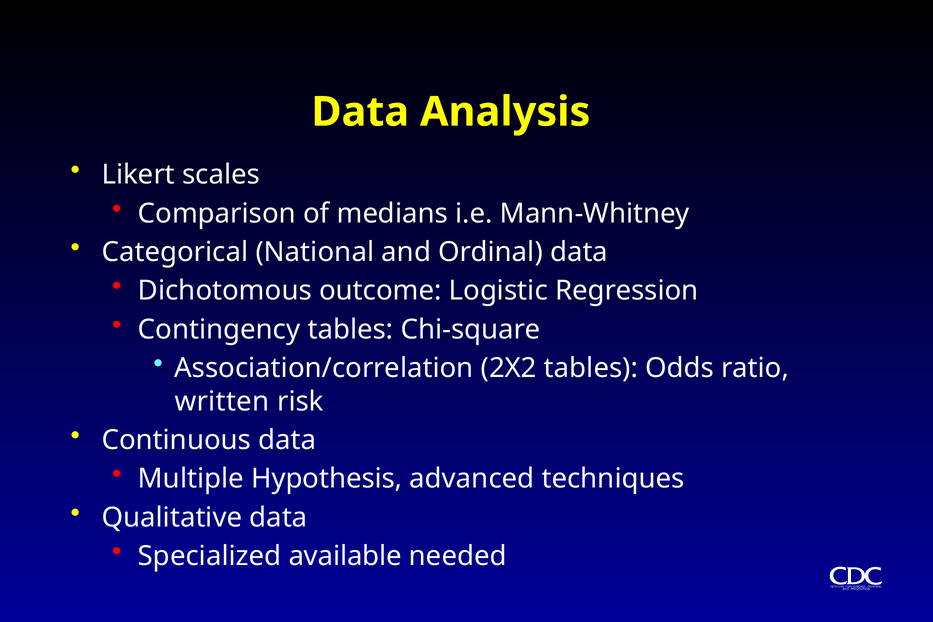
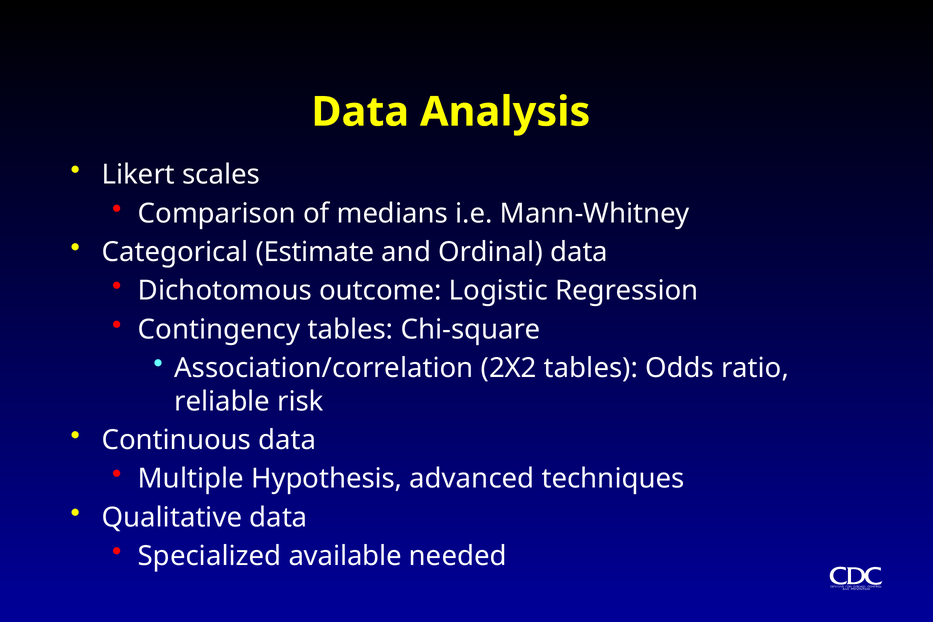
National: National -> Estimate (315, 252)
written: written -> reliable (222, 401)
